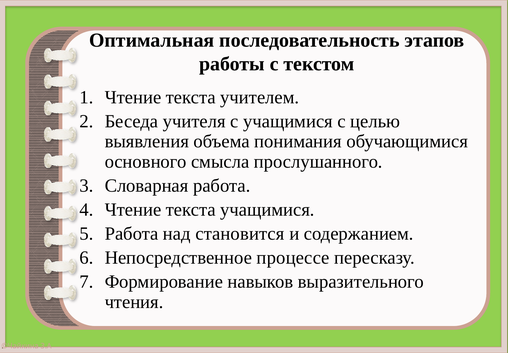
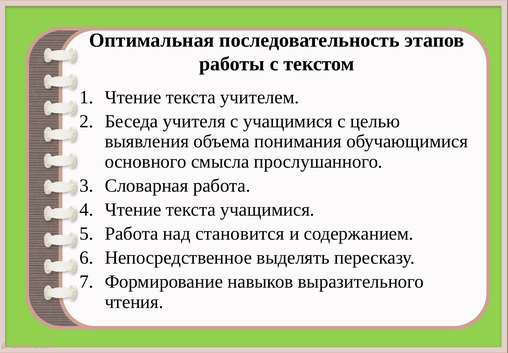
процессе: процессе -> выделять (293, 257)
